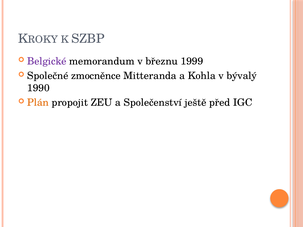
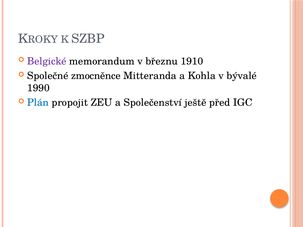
1999: 1999 -> 1910 (192, 61)
bývalý: bývalý -> bývalé (242, 76)
Plán colour: orange -> blue (38, 103)
